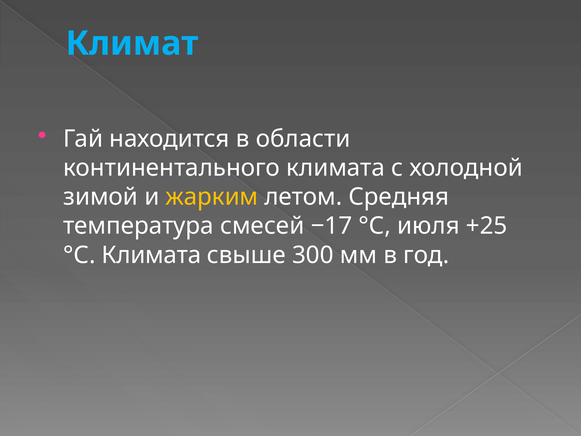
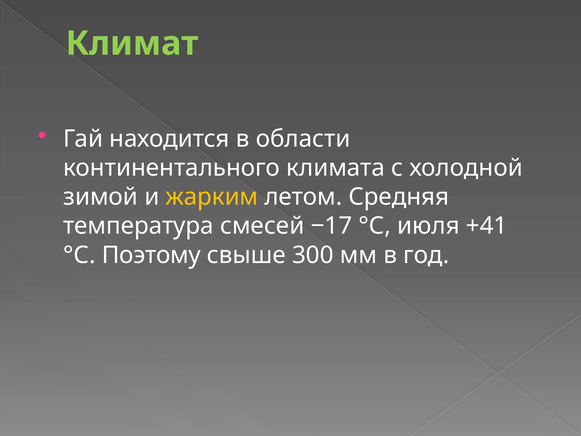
Климат colour: light blue -> light green (132, 43)
+25: +25 -> +41 (487, 226)
°С Климата: Климата -> Поэтому (151, 255)
